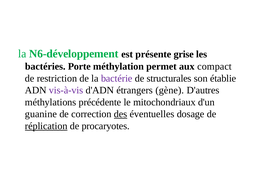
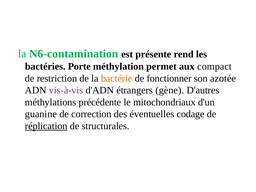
N6-développement: N6-développement -> N6-contamination (74, 54)
grise: grise -> rend (184, 54)
bactérie colour: purple -> orange (117, 78)
structurales: structurales -> fonctionner (169, 78)
établie: établie -> azotée (223, 78)
des underline: present -> none (121, 114)
dosage: dosage -> codage (191, 114)
procaryotes: procaryotes -> structurales (106, 126)
